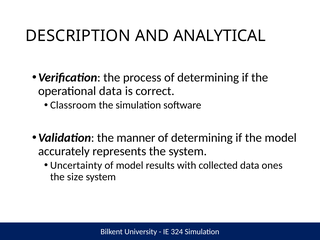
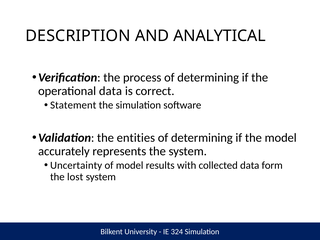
Classroom: Classroom -> Statement (73, 105)
manner: manner -> entities (136, 138)
ones: ones -> form (272, 165)
size: size -> lost (75, 177)
